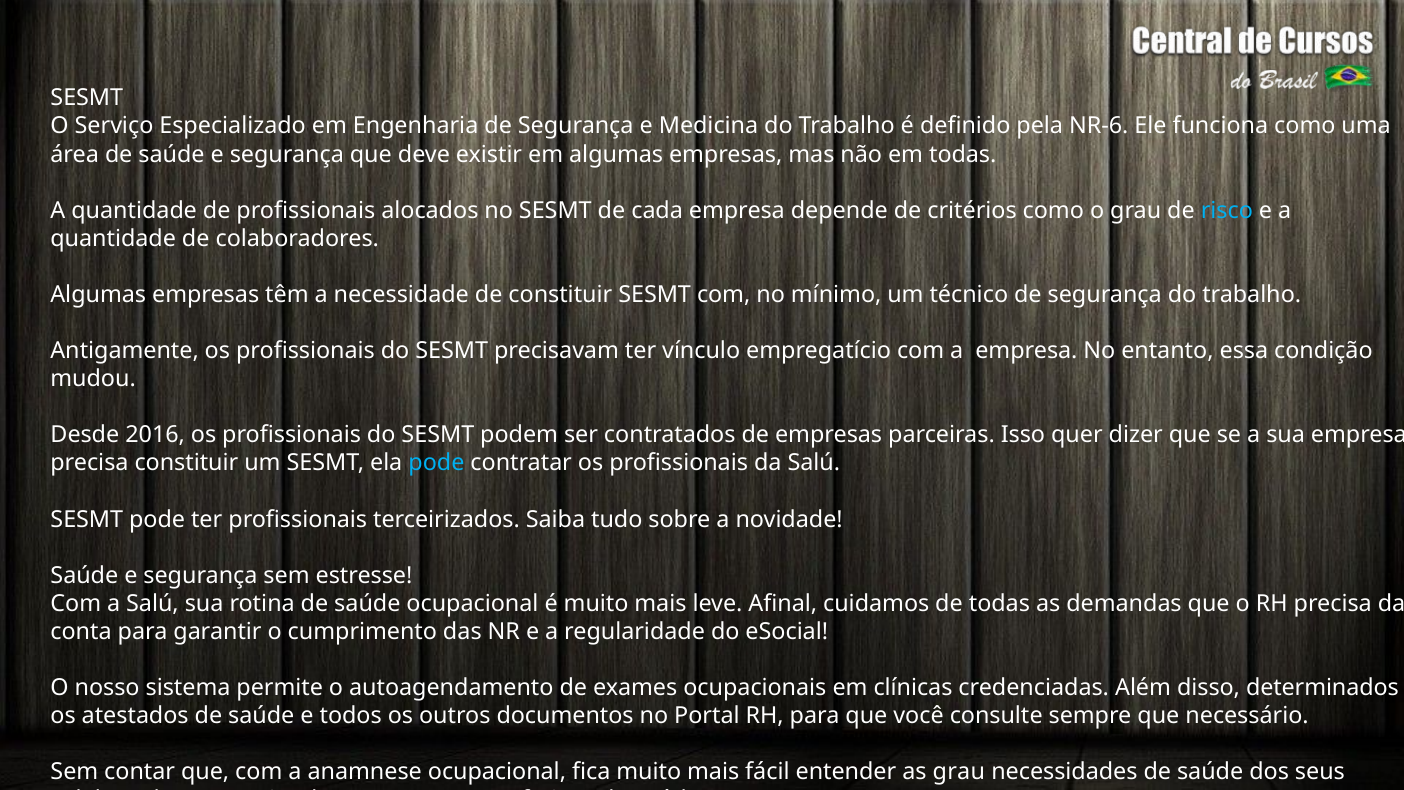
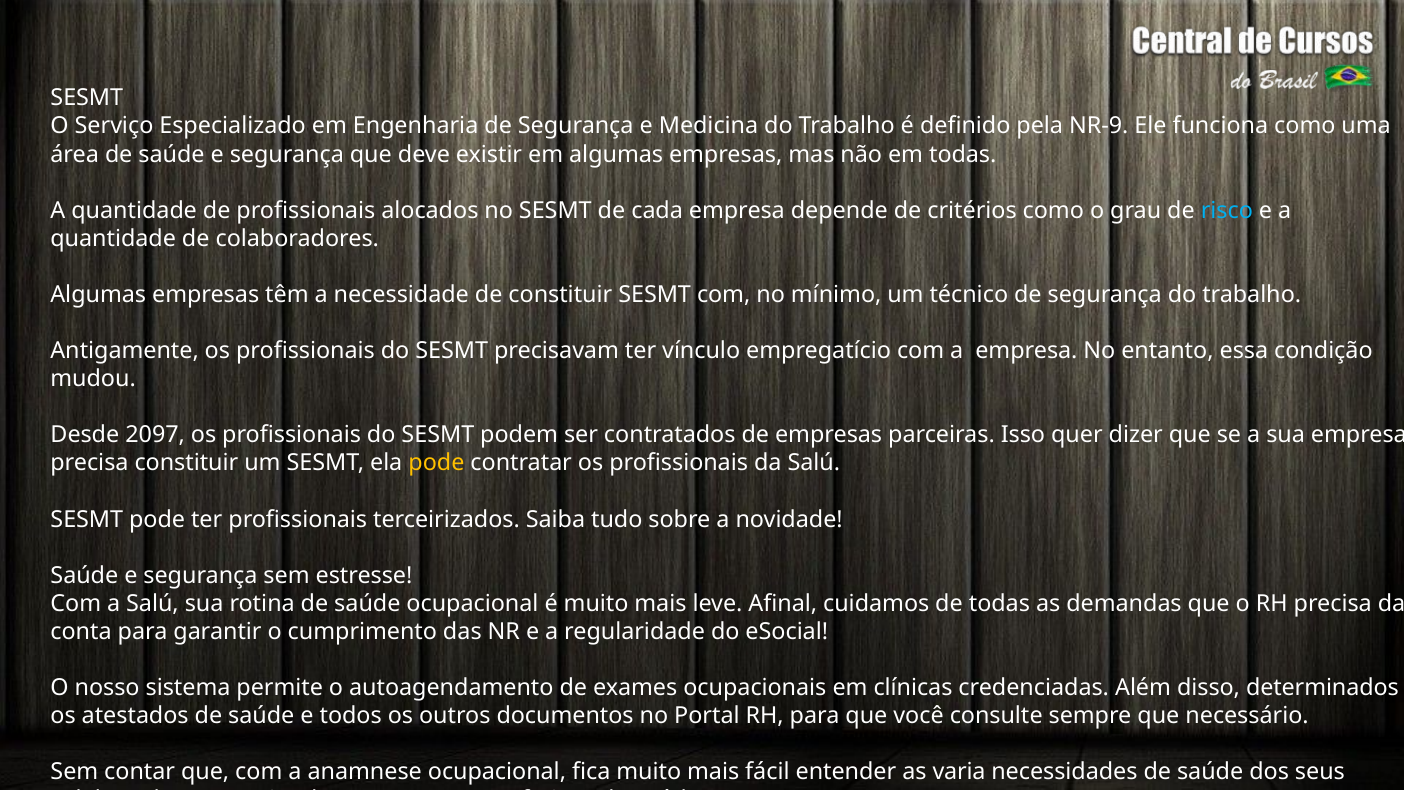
NR-6: NR-6 -> NR-9 (1099, 126)
2016: 2016 -> 2097 (155, 435)
pode colour: light blue -> yellow (436, 463)
as grau: grau -> varia (959, 772)
